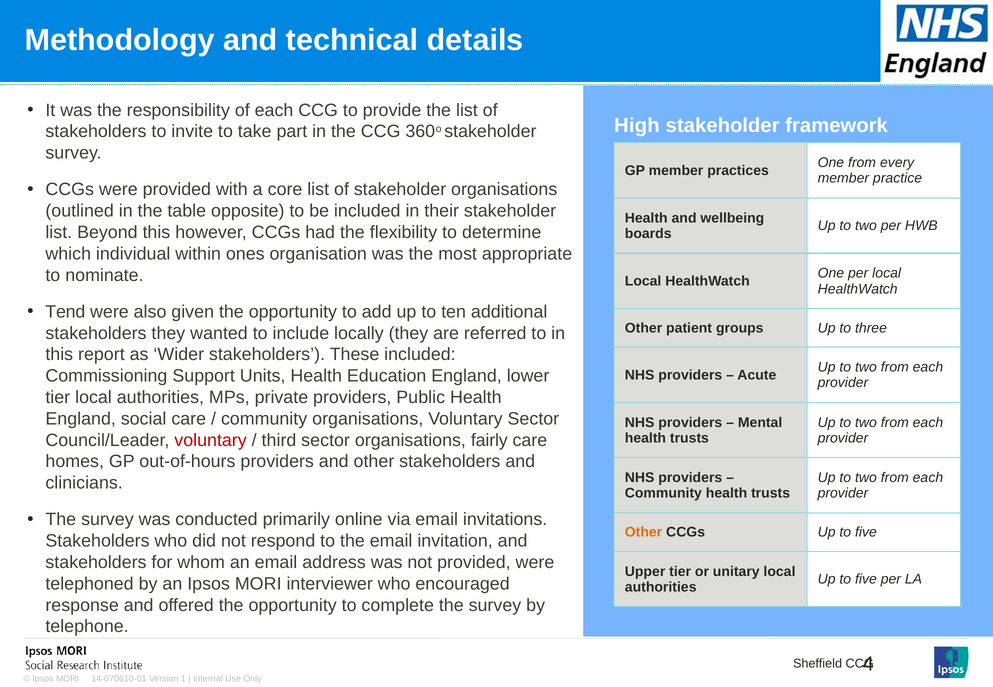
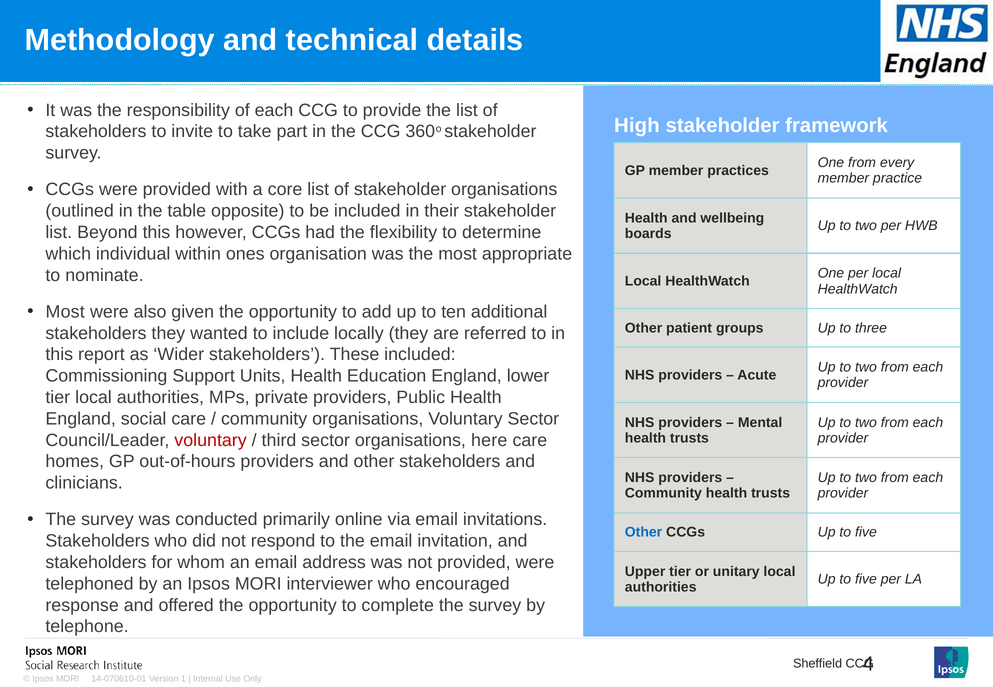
Tend: Tend -> Most (65, 312)
fairly: fairly -> here (489, 440)
Other colour: orange -> blue (644, 533)
